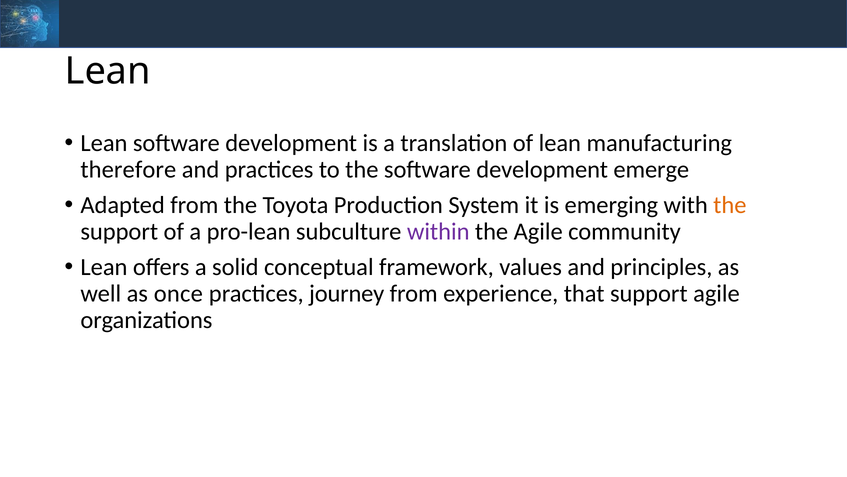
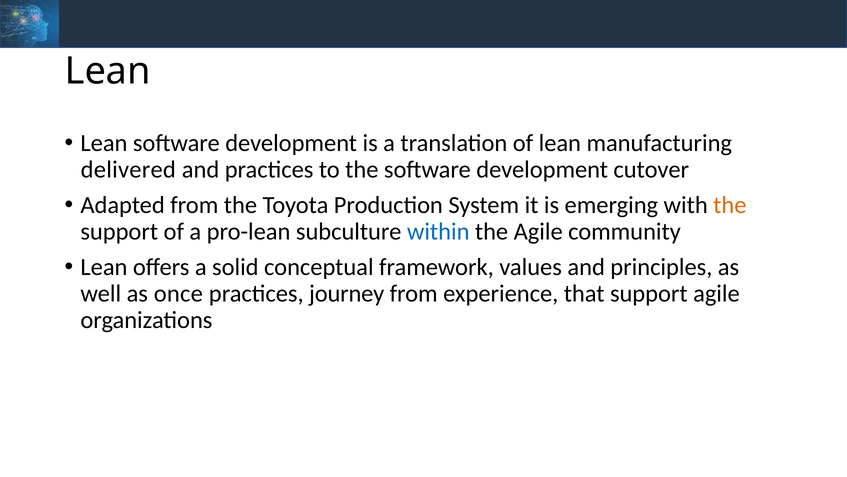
therefore: therefore -> delivered (128, 169)
emerge: emerge -> cutover (651, 169)
within colour: purple -> blue (438, 231)
